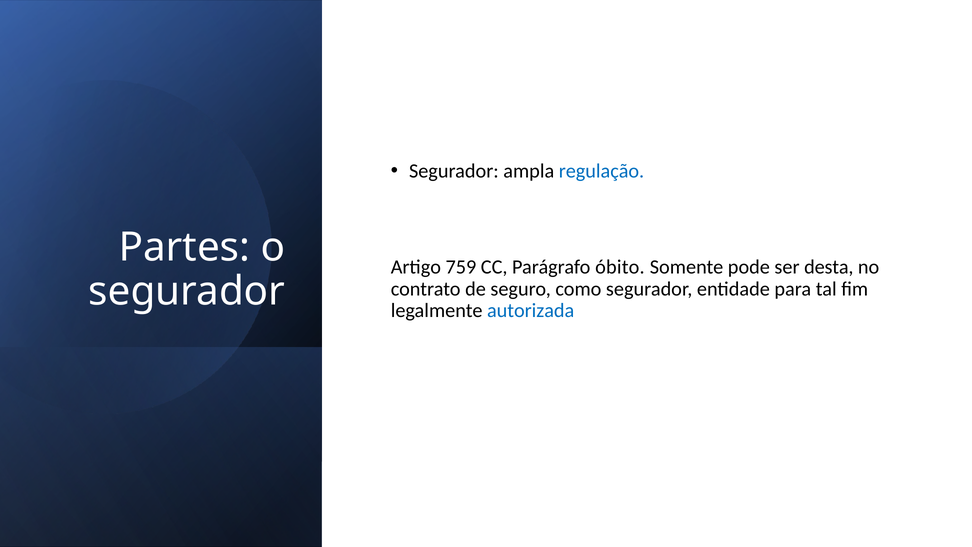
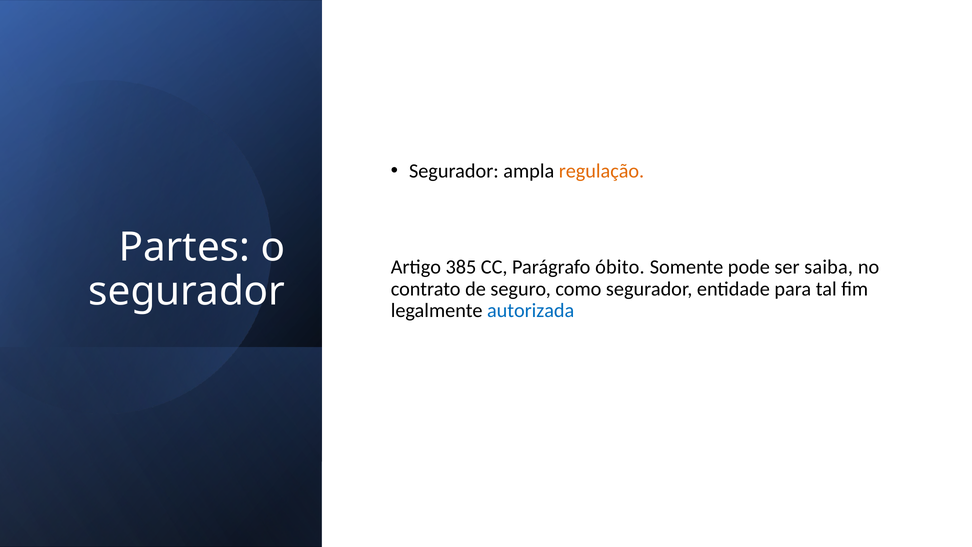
regulação colour: blue -> orange (602, 171)
759: 759 -> 385 (461, 267)
desta: desta -> saiba (829, 267)
